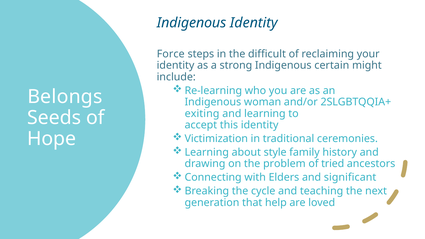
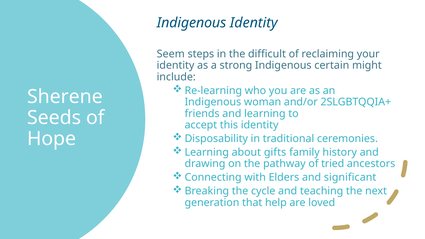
Force: Force -> Seem (171, 54)
Belongs: Belongs -> Sherene (65, 97)
exiting: exiting -> friends (202, 114)
Victimization: Victimization -> Disposability (216, 139)
style: style -> gifts (275, 152)
problem: problem -> pathway (284, 164)
